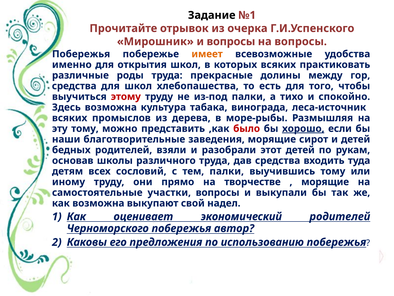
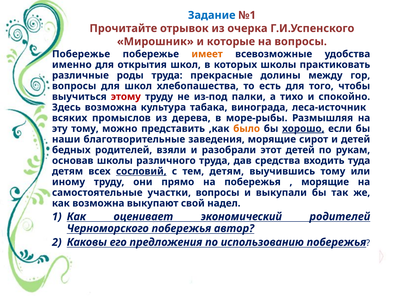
Задание colour: black -> blue (212, 15)
и вопросы: вопросы -> которые (231, 41)
Побережья: Побережья -> Побережье (81, 54)
которых всяких: всяких -> школы (278, 65)
средства: средства -> вопросы (74, 86)
было colour: red -> orange (247, 128)
сословий underline: none -> present (141, 171)
тем палки: палки -> детям (227, 171)
на творчестве: творчестве -> побережья (253, 182)
